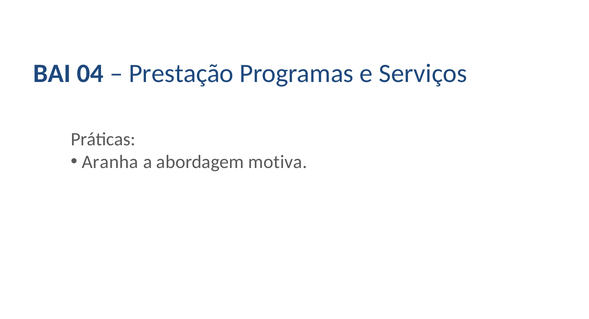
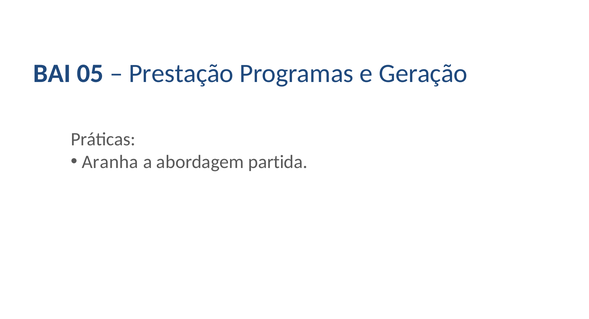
04: 04 -> 05 (90, 74)
Serviços: Serviços -> Geração (423, 74)
motiva: motiva -> partida (278, 162)
